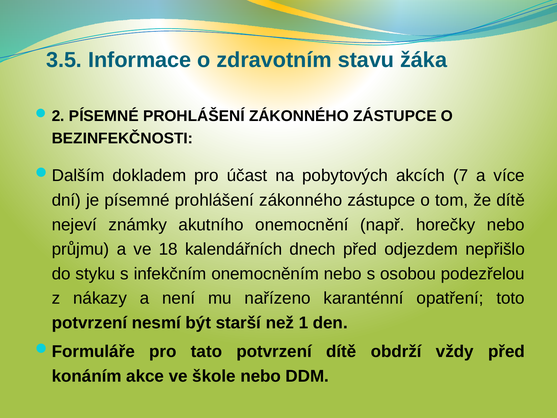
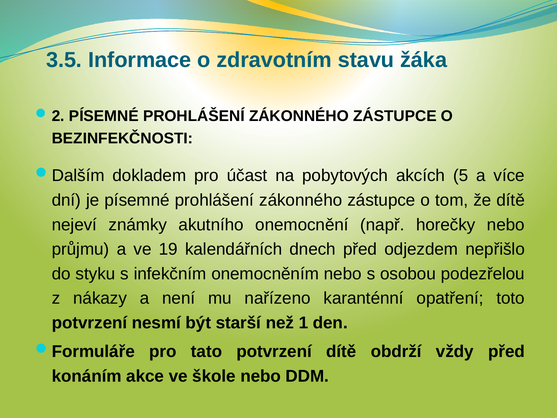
7: 7 -> 5 (461, 176)
18: 18 -> 19 (168, 249)
